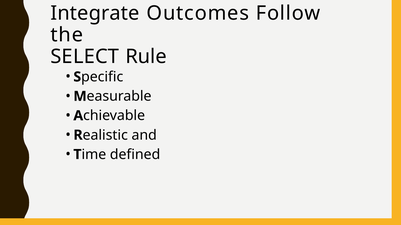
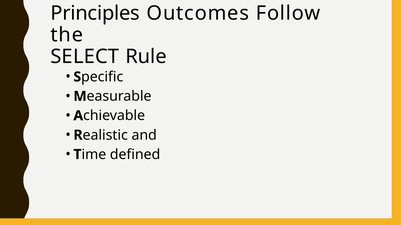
Integrate: Integrate -> Principles (95, 13)
